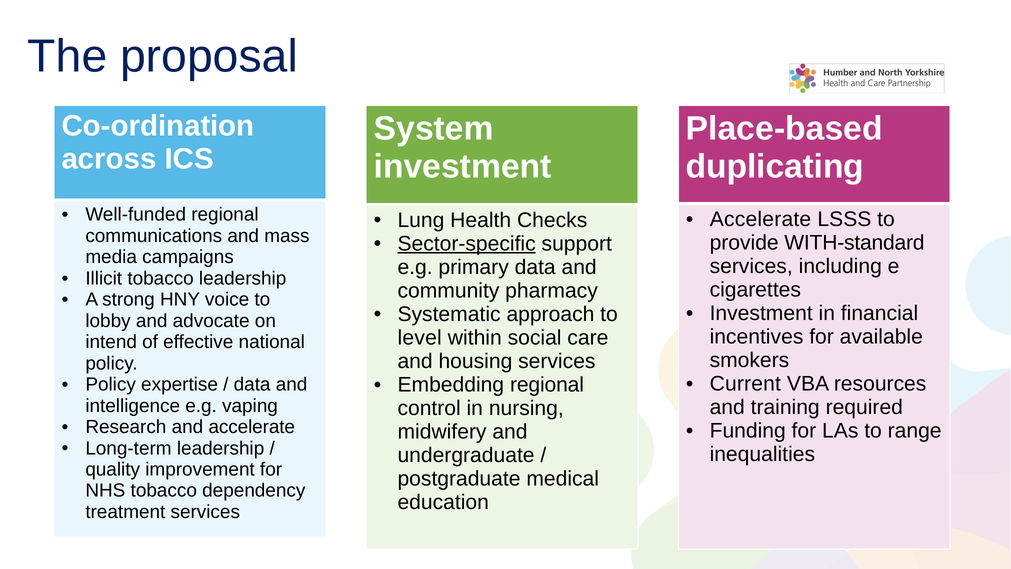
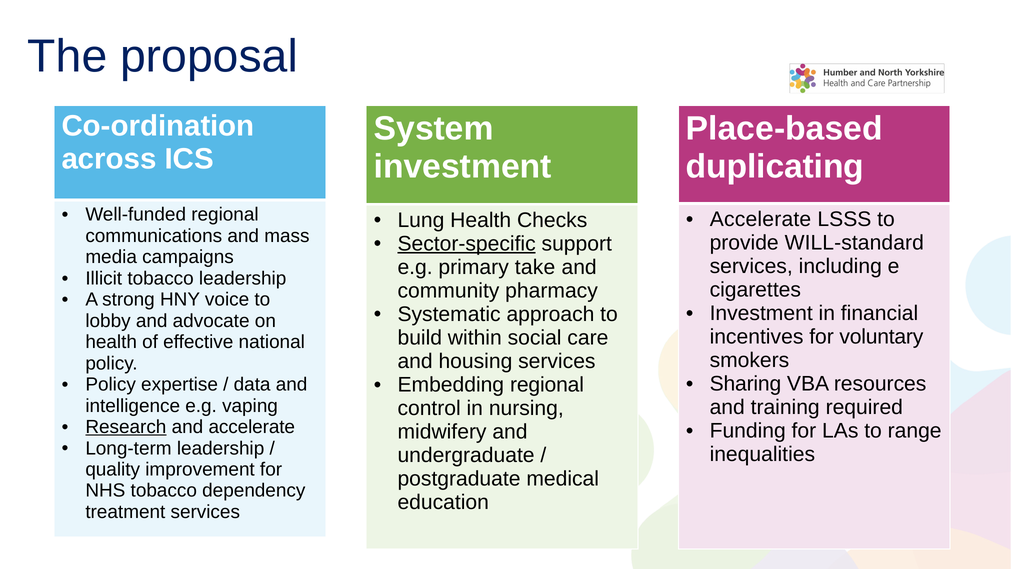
WITH-standard: WITH-standard -> WILL-standard (854, 243)
primary data: data -> take (535, 267)
available: available -> voluntary (881, 337)
level: level -> build (420, 337)
intend: intend -> health (111, 342)
Current: Current -> Sharing (745, 384)
Research underline: none -> present (126, 427)
